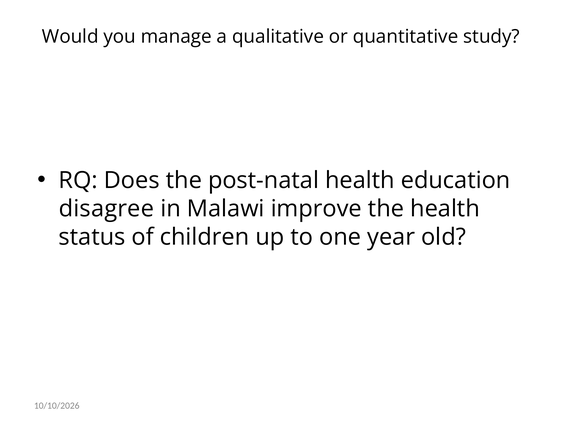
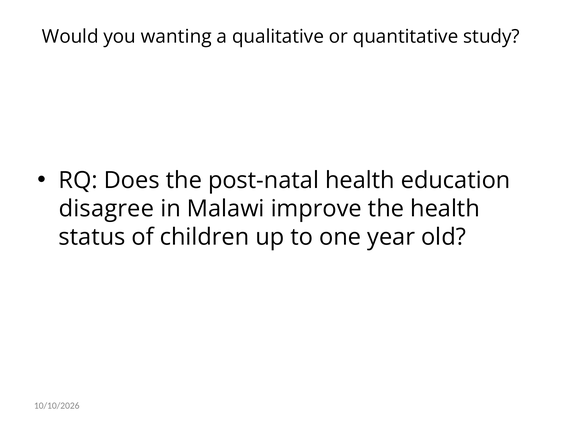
manage: manage -> wanting (176, 37)
